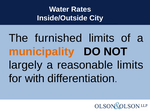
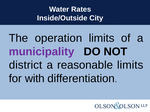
furnished: furnished -> operation (58, 38)
municipality colour: orange -> purple (42, 52)
largely: largely -> district (26, 65)
